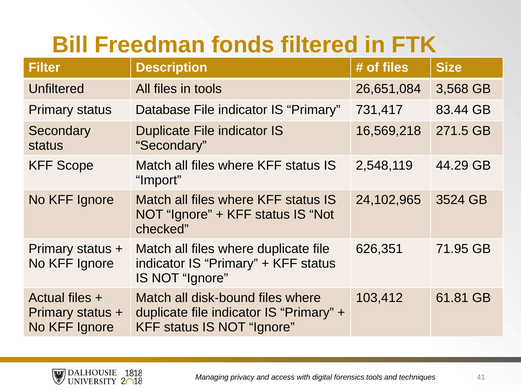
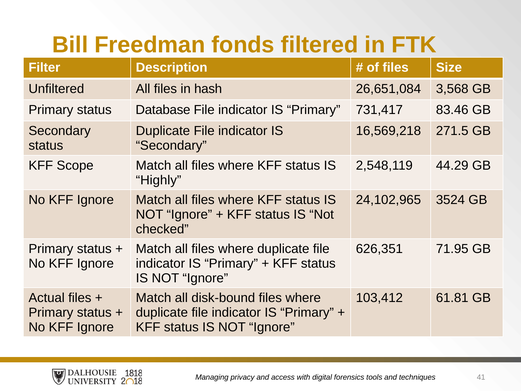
in tools: tools -> hash (208, 89)
83.44: 83.44 -> 83.46 (452, 110)
Import: Import -> Highly (159, 180)
